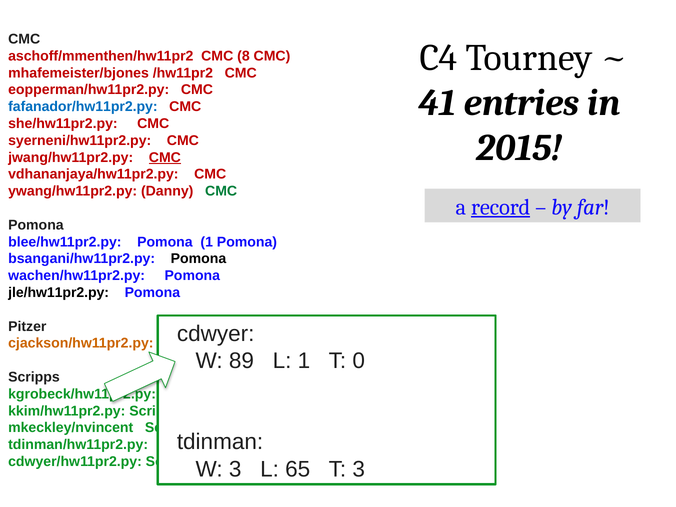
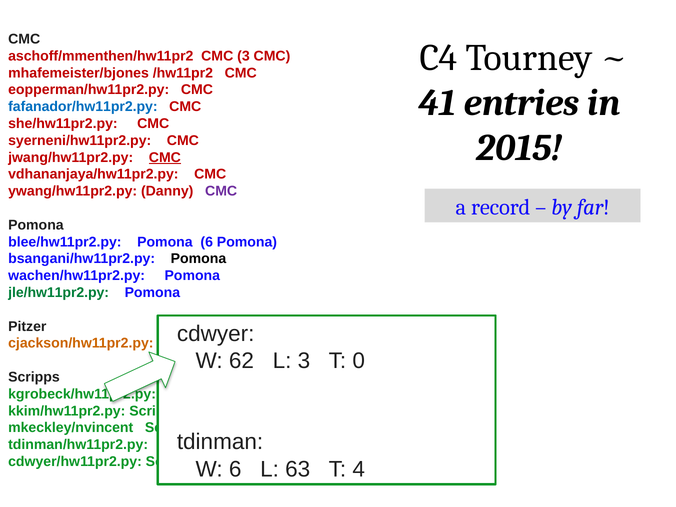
CMC 8: 8 -> 3 (243, 56)
CMC colour: green -> purple (221, 191)
record underline: present -> none (501, 207)
Pomona 1: 1 -> 6 (207, 242)
jle/hw11pr2.py colour: black -> green (59, 293)
89: 89 -> 62 (241, 361)
L 1: 1 -> 3 (304, 361)
W 3: 3 -> 6 (235, 469)
65: 65 -> 63 (298, 469)
T 3: 3 -> 4 (359, 469)
